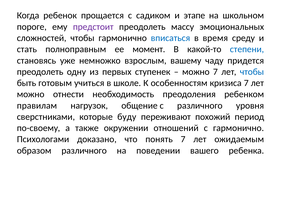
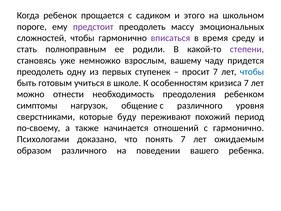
этапе: этапе -> этого (194, 15)
вписаться colour: blue -> purple (170, 38)
момент: момент -> родили (149, 49)
степени colour: blue -> purple (247, 49)
можно: можно -> просит (196, 72)
правилам: правилам -> симптомы (37, 105)
окружении: окружении -> начинается (126, 128)
